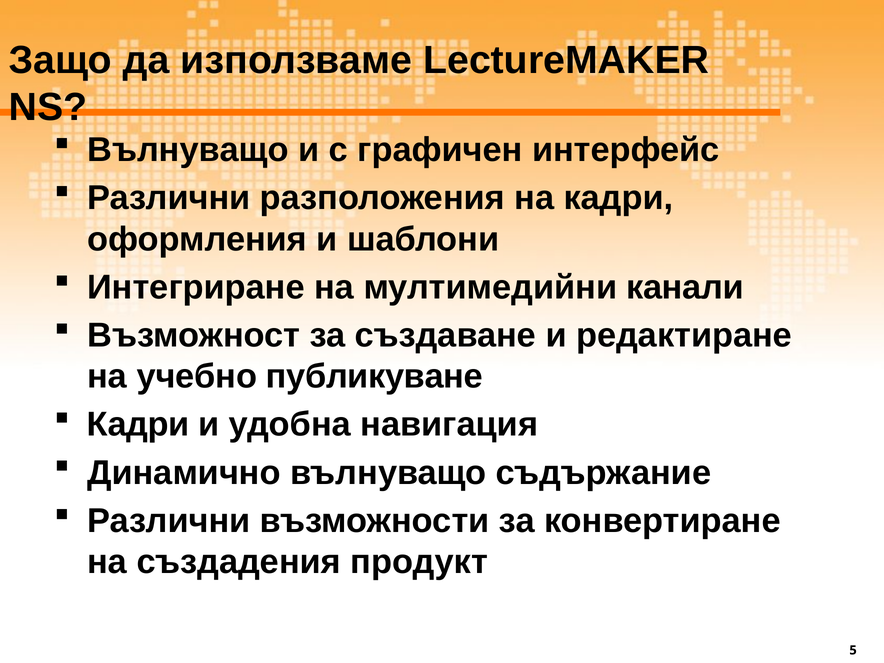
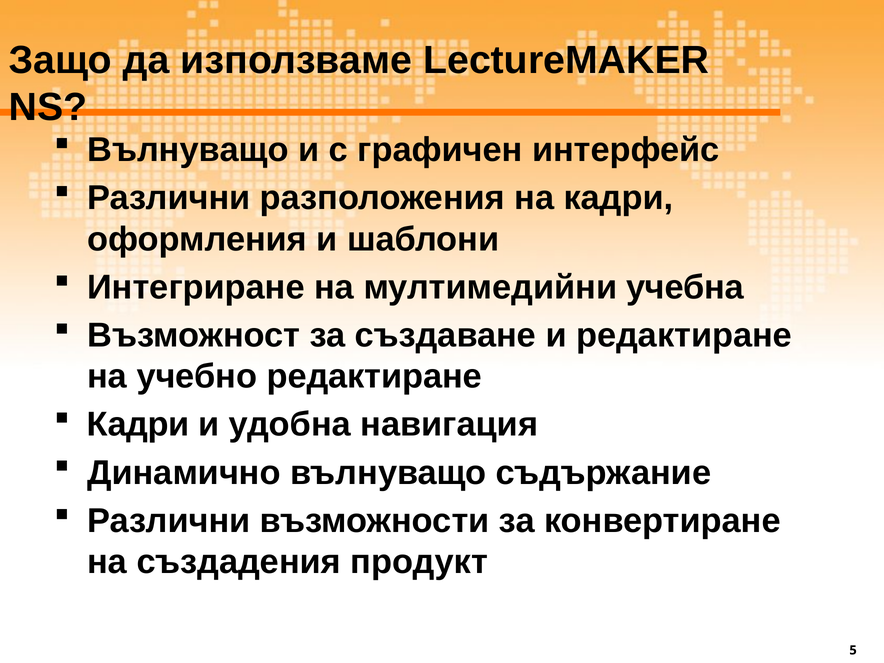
канали: канали -> учебна (685, 287)
учебно публикуване: публикуване -> редактиране (374, 377)
